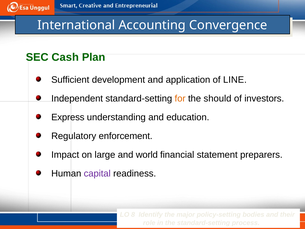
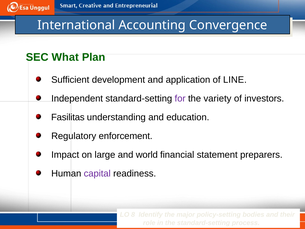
Cash: Cash -> What (65, 57)
for colour: orange -> purple (180, 98)
should: should -> variety (217, 98)
Express: Express -> Fasilitas (68, 117)
